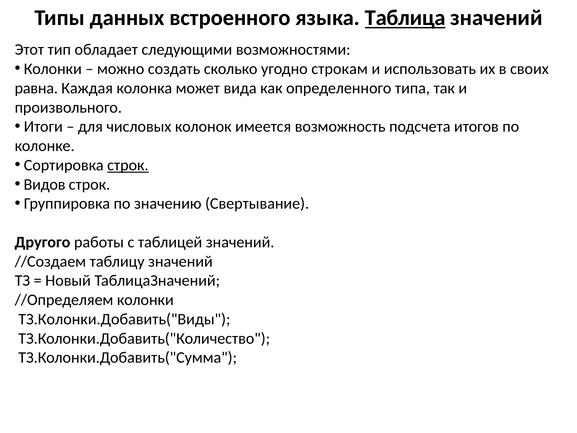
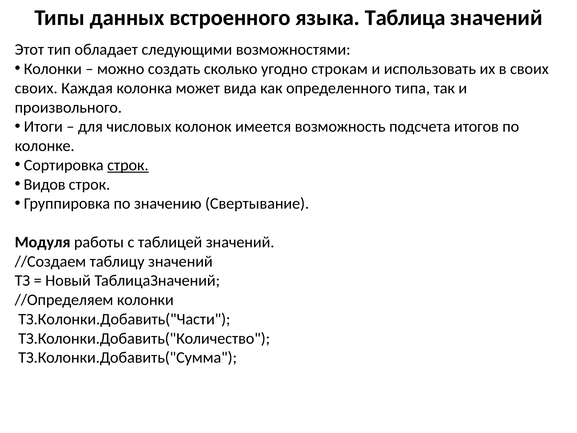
Таблица underline: present -> none (405, 18)
равна: равна -> своих (36, 88)
Другого: Другого -> Модуля (43, 242)
ТЗ.Колонки.Добавить("Виды: ТЗ.Колонки.Добавить("Виды -> ТЗ.Колонки.Добавить("Части (124, 319)
